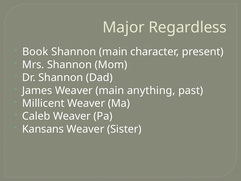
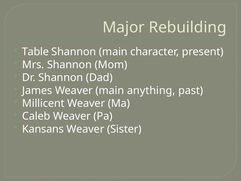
Regardless: Regardless -> Rebuilding (188, 27)
Book: Book -> Table (35, 52)
